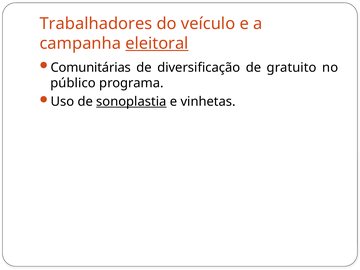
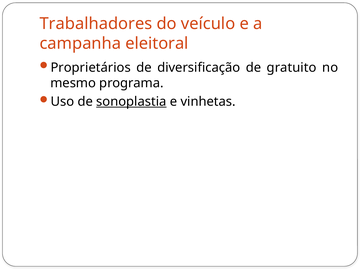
eleitoral underline: present -> none (157, 43)
Comunitárias: Comunitárias -> Proprietários (91, 67)
público: público -> mesmo (73, 83)
